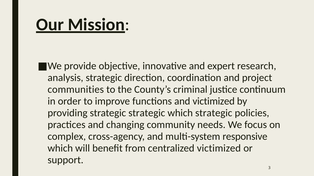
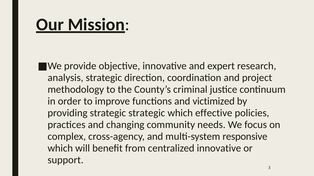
communities: communities -> methodology (76, 90)
which strategic: strategic -> effective (214, 113)
centralized victimized: victimized -> innovative (219, 149)
